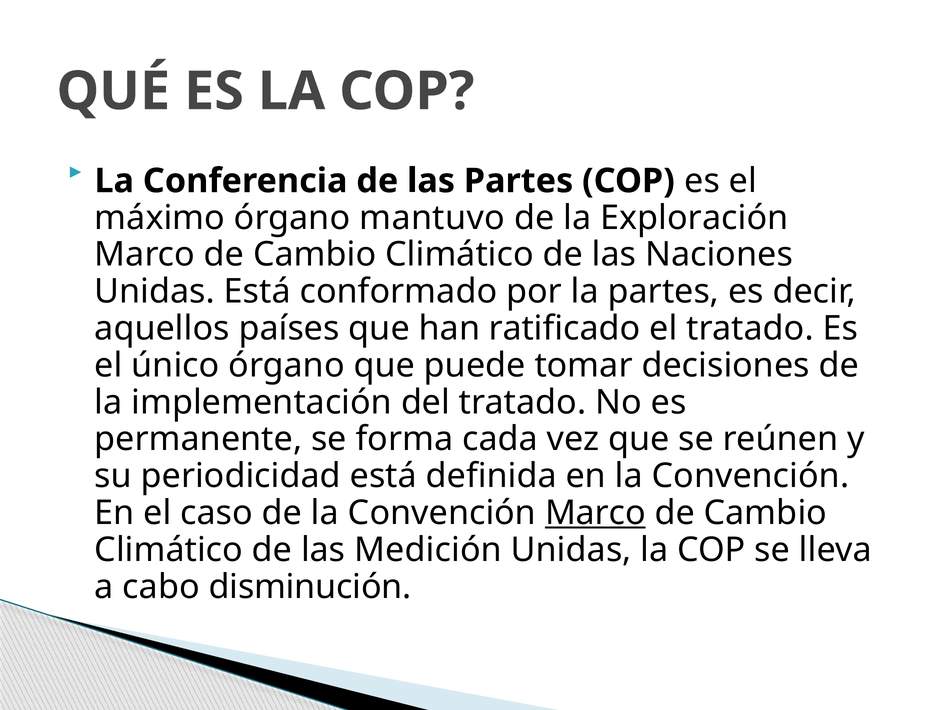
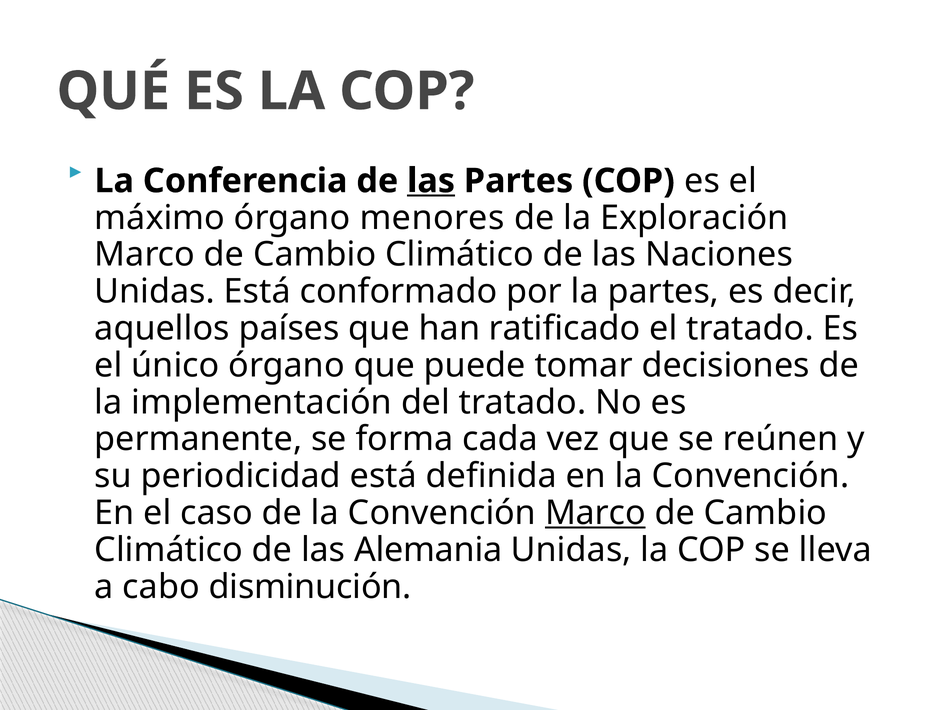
las underline: none -> present (431, 181)
mantuvo: mantuvo -> menores (432, 218)
Medición: Medición -> Alemania (428, 550)
